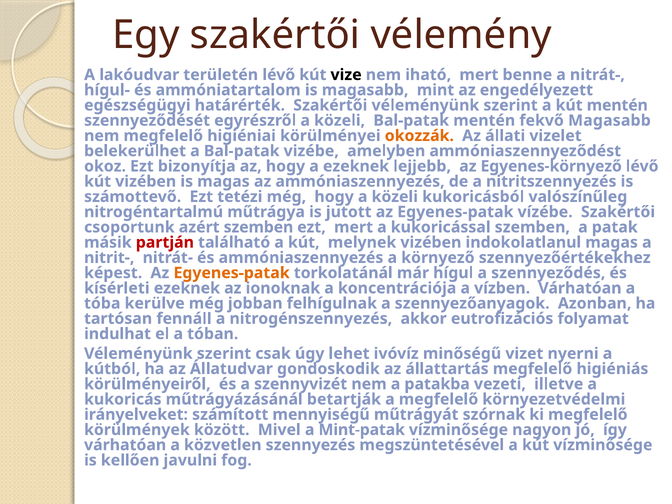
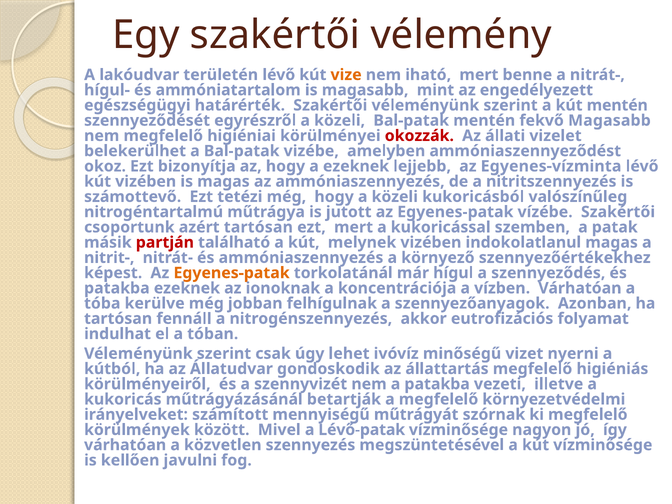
vize colour: black -> orange (346, 75)
okozzák colour: orange -> red (419, 136)
Egyenes-környező: Egyenes-környező -> Egyenes-vízminta (551, 166)
azért szemben: szemben -> tartósan (258, 227)
kísérleti: kísérleti -> patakba (117, 288)
Mint-patak: Mint-patak -> Lévő-patak (362, 430)
